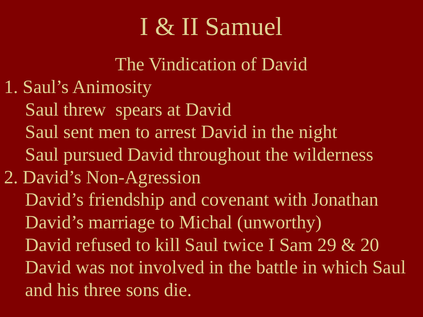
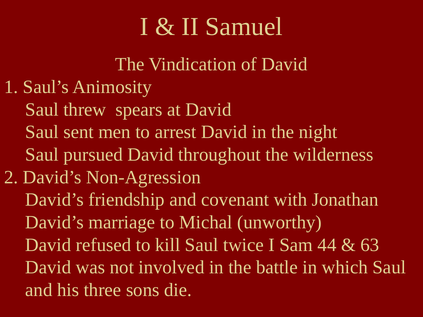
29: 29 -> 44 (327, 245)
20: 20 -> 63 (370, 245)
